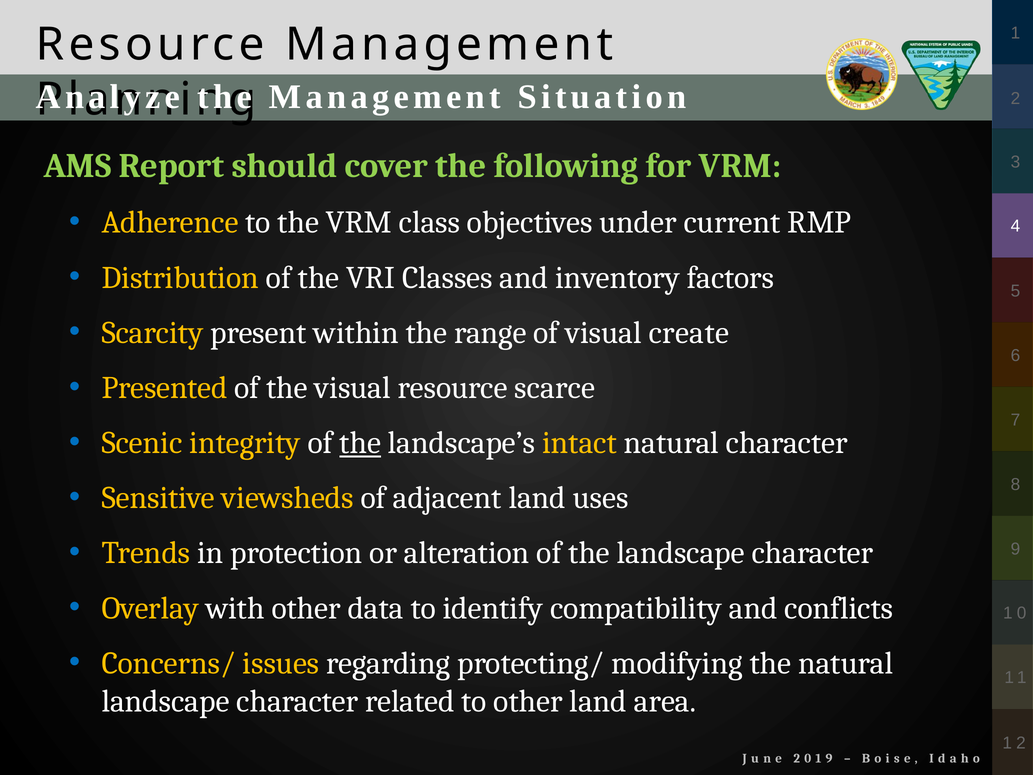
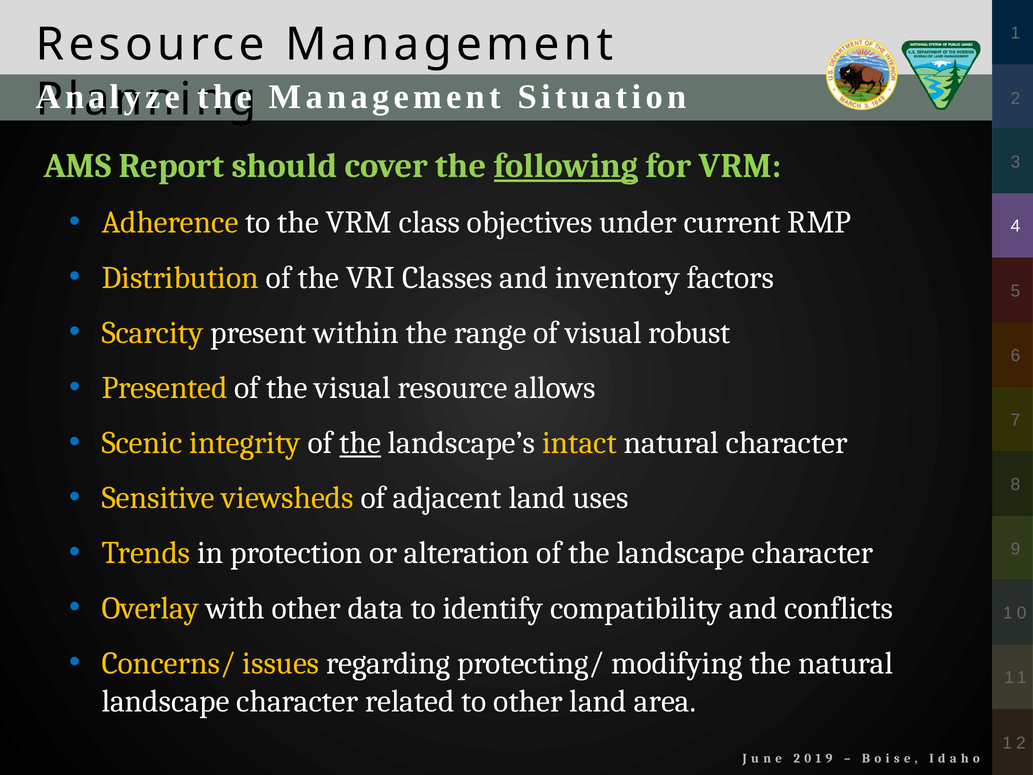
following underline: none -> present (566, 166)
create: create -> robust (689, 333)
scarce: scarce -> allows (555, 388)
